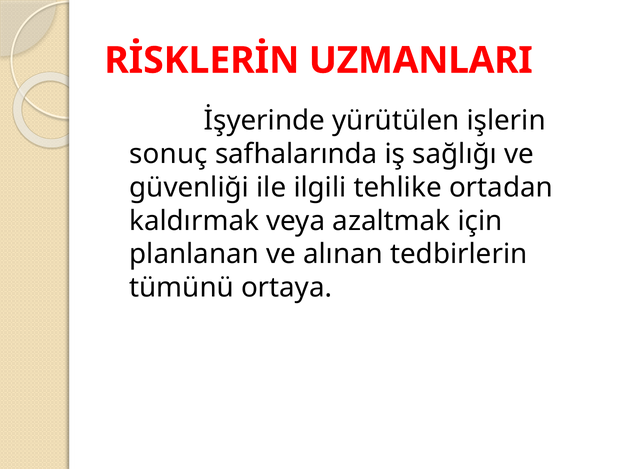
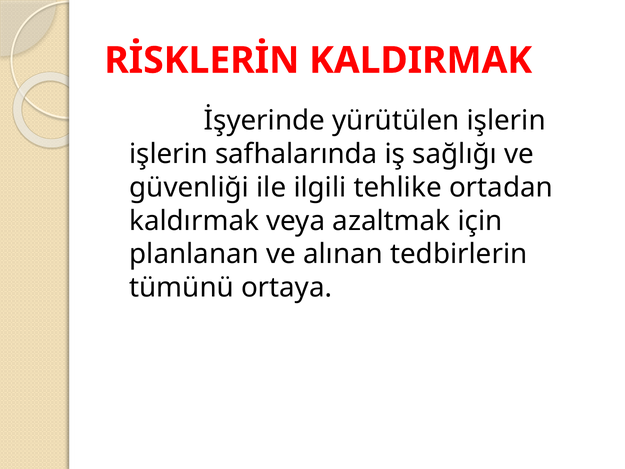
UZMANLARI: UZMANLARI -> KALDIRMAK (421, 60)
sonuç: sonuç -> işlerin (169, 154)
